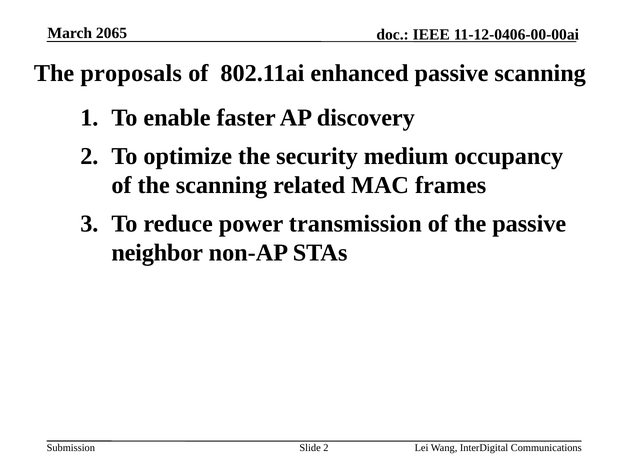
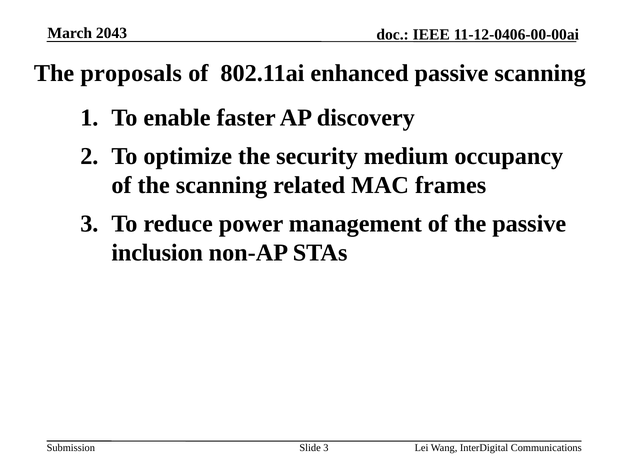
2065: 2065 -> 2043 (112, 33)
transmission: transmission -> management (355, 224)
neighbor: neighbor -> inclusion (157, 253)
Slide 2: 2 -> 3 (326, 448)
